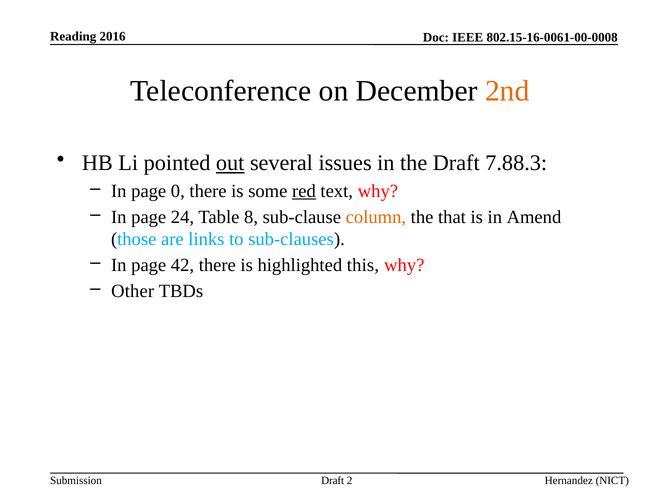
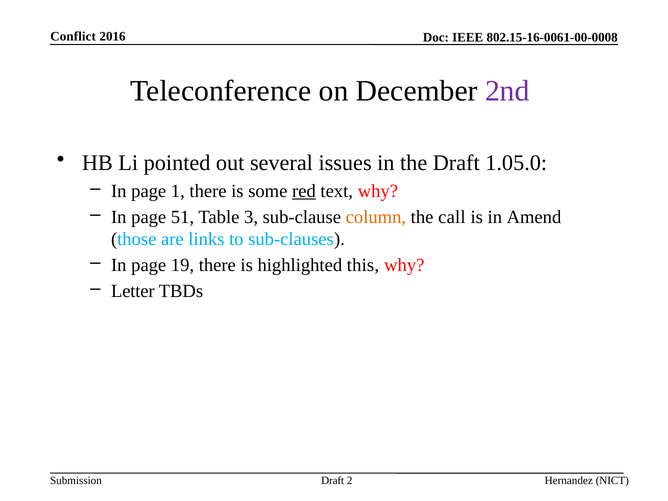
Reading: Reading -> Conflict (73, 36)
2nd colour: orange -> purple (507, 91)
out underline: present -> none (230, 163)
7.88.3: 7.88.3 -> 1.05.0 (516, 163)
0: 0 -> 1 (178, 191)
24: 24 -> 51 (182, 217)
8: 8 -> 3 (251, 217)
that: that -> call (452, 217)
42: 42 -> 19 (182, 265)
Other: Other -> Letter (133, 291)
